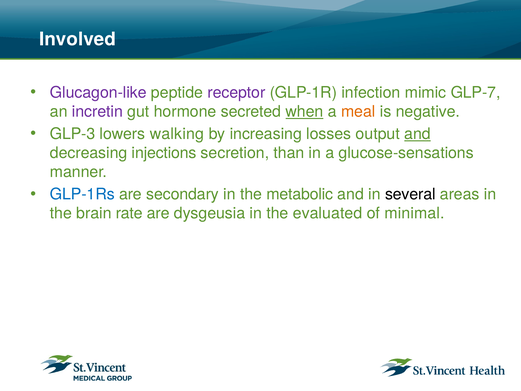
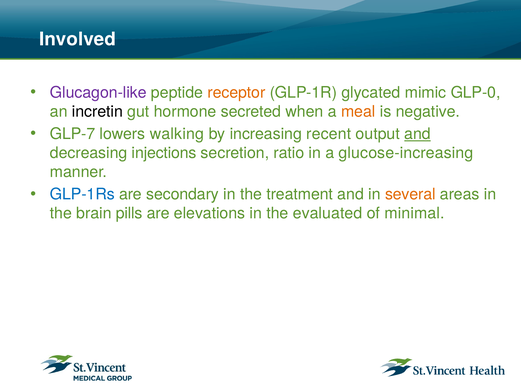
receptor colour: purple -> orange (236, 92)
infection: infection -> glycated (371, 92)
GLP-7: GLP-7 -> GLP-0 (476, 92)
incretin colour: purple -> black (97, 112)
when underline: present -> none (305, 112)
GLP-3: GLP-3 -> GLP-7 (73, 134)
losses: losses -> recent (329, 134)
than: than -> ratio (289, 153)
glucose-sensations: glucose-sensations -> glucose-increasing (406, 153)
metabolic: metabolic -> treatment (300, 194)
several colour: black -> orange (410, 194)
rate: rate -> pills (129, 213)
dysgeusia: dysgeusia -> elevations (210, 213)
